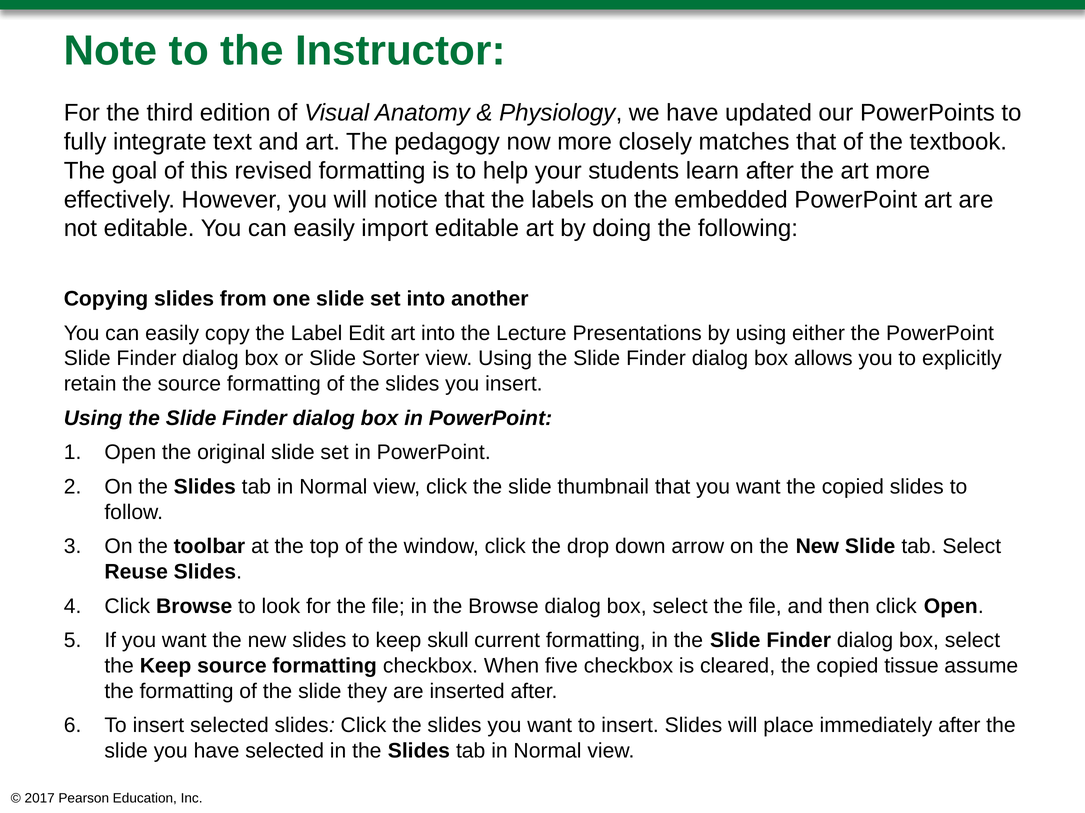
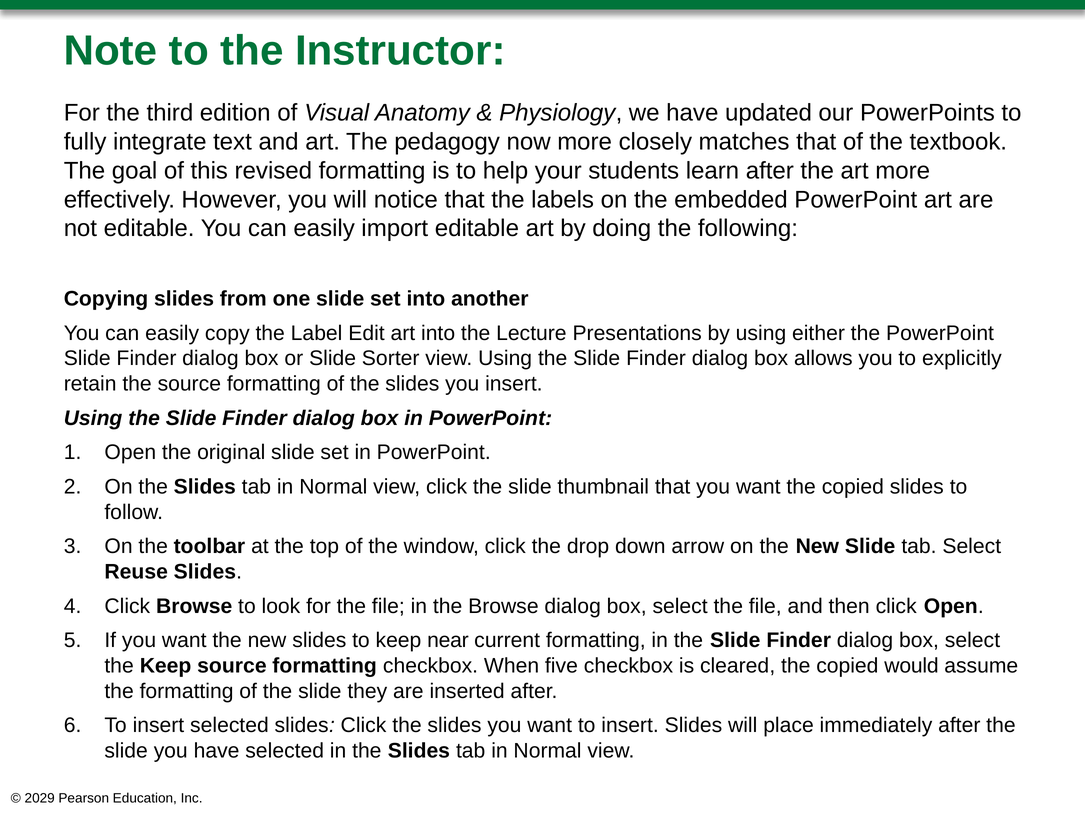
skull: skull -> near (448, 641)
tissue: tissue -> would (912, 666)
2017: 2017 -> 2029 (40, 799)
